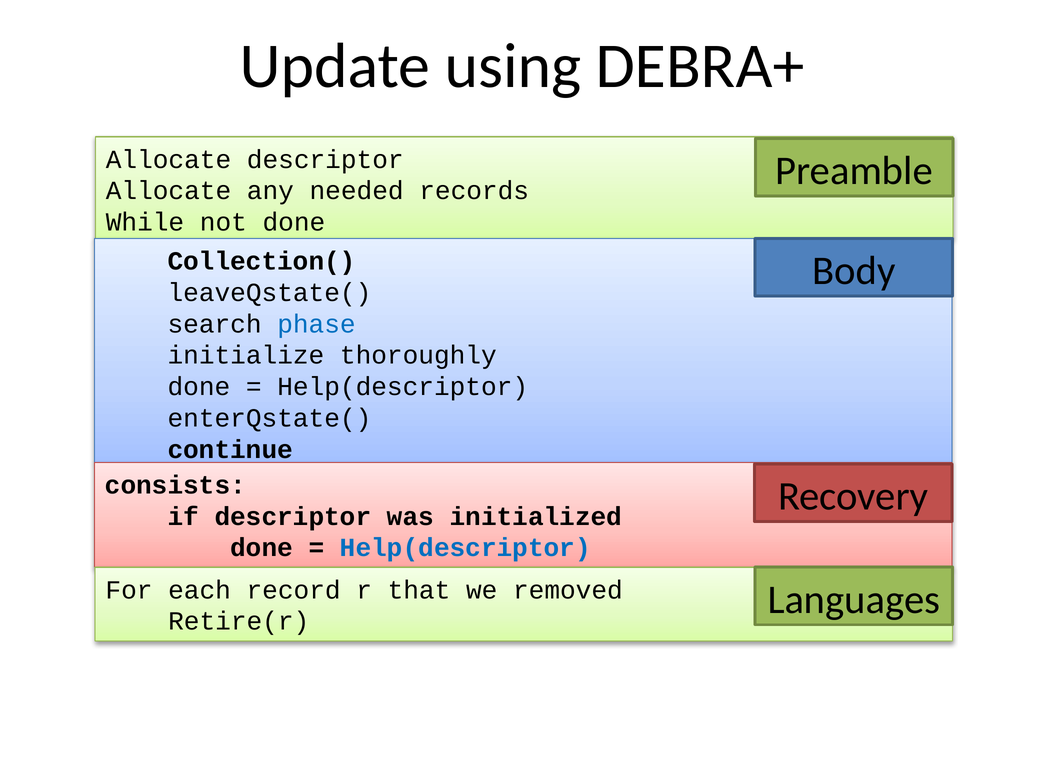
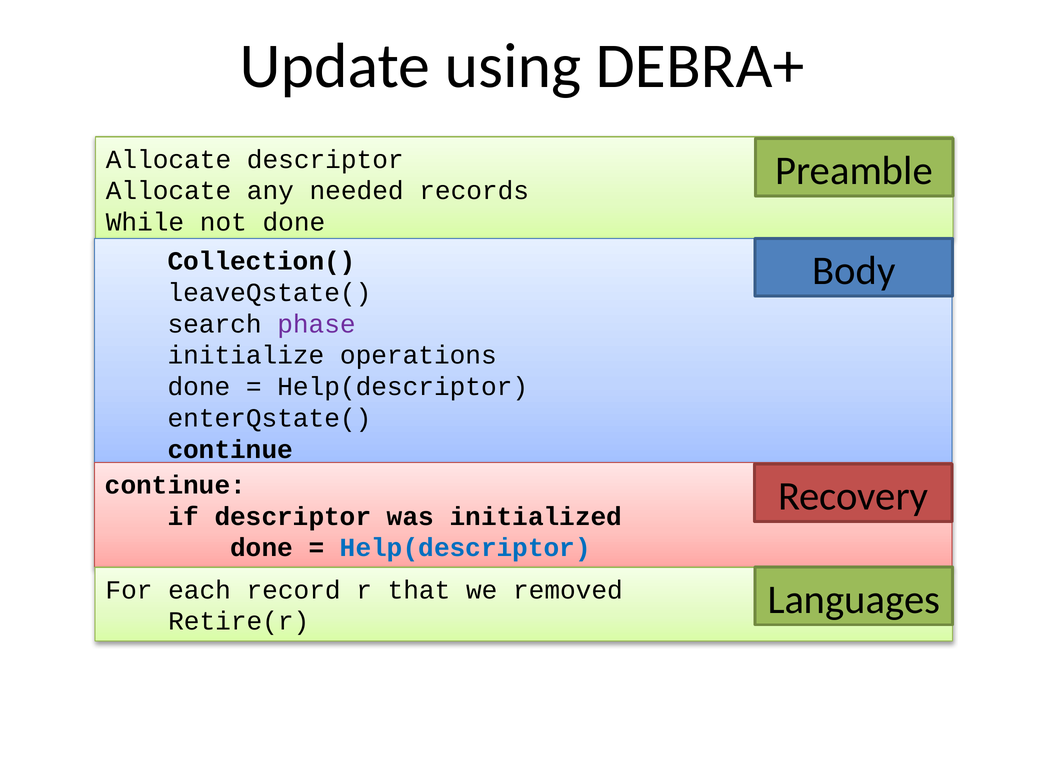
phase colour: blue -> purple (316, 324)
thoroughly: thoroughly -> operations (418, 355)
consists: consists -> continue (175, 485)
